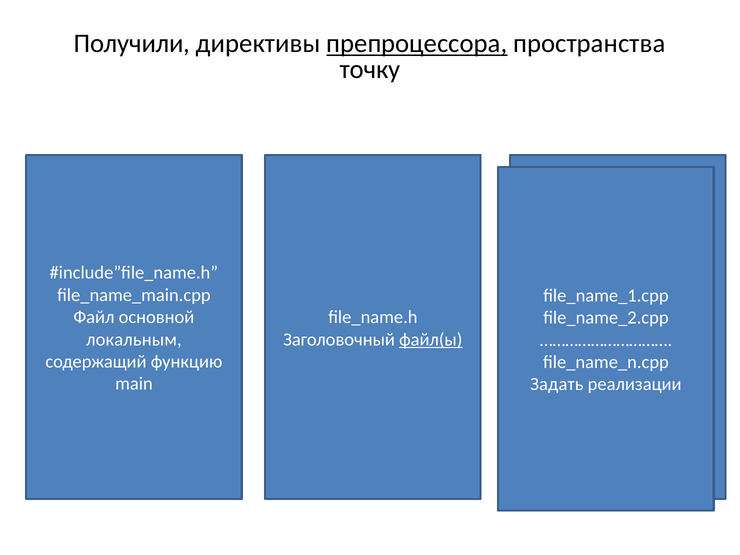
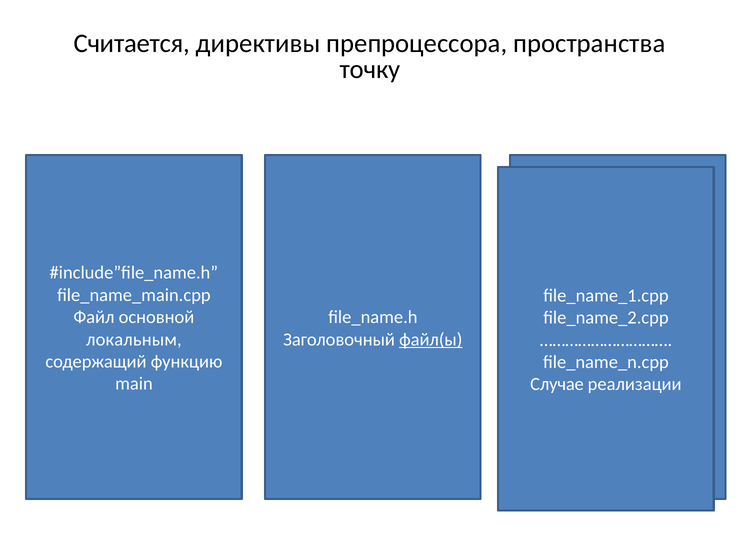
Получили: Получили -> Считается (132, 44)
препроцессора underline: present -> none (417, 44)
Задать: Задать -> Случае (557, 384)
